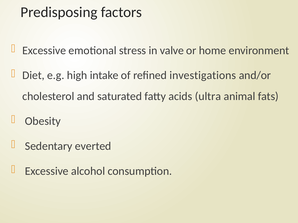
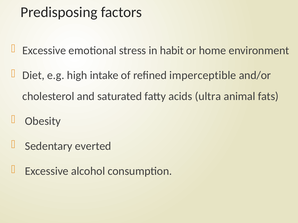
valve: valve -> habit (172, 51)
investigations: investigations -> imperceptible (203, 76)
